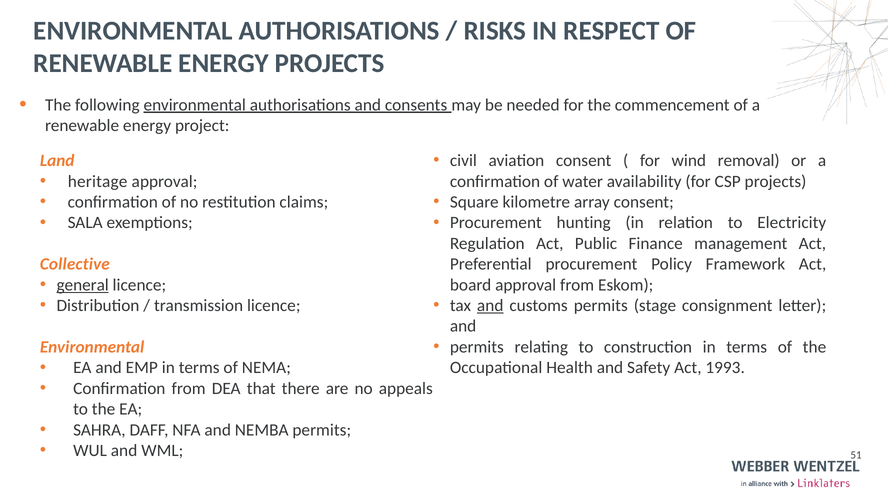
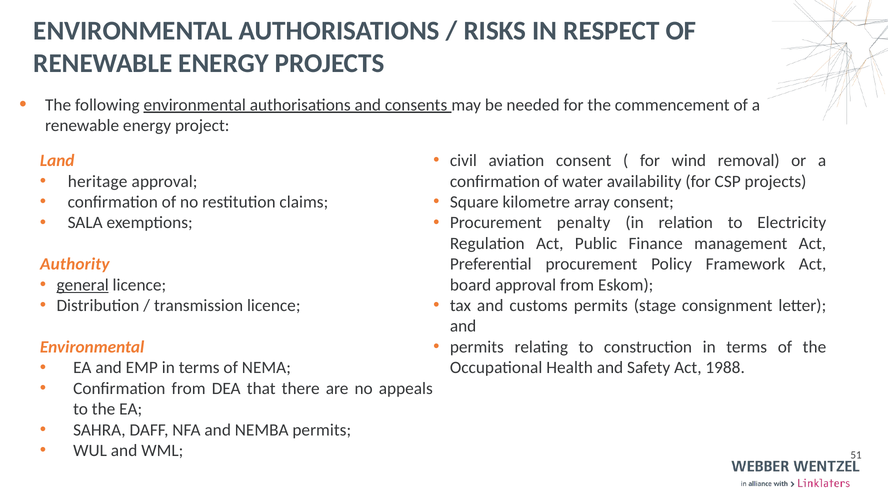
hunting: hunting -> penalty (584, 223)
Collective: Collective -> Authority (75, 264)
and underline: present -> none (490, 306)
1993: 1993 -> 1988 (725, 368)
